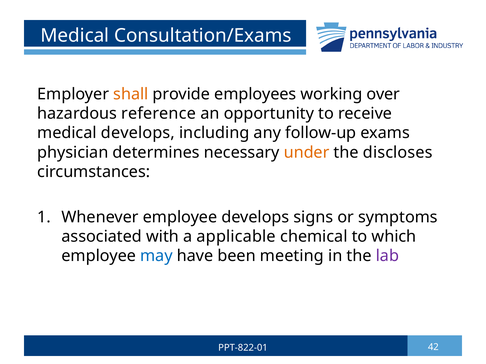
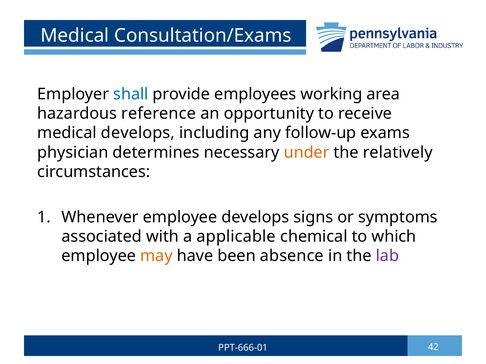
shall colour: orange -> blue (131, 94)
over: over -> area (383, 94)
discloses: discloses -> relatively (398, 153)
may colour: blue -> orange (156, 256)
meeting: meeting -> absence (292, 256)
PPT-822-01: PPT-822-01 -> PPT-666-01 (243, 348)
